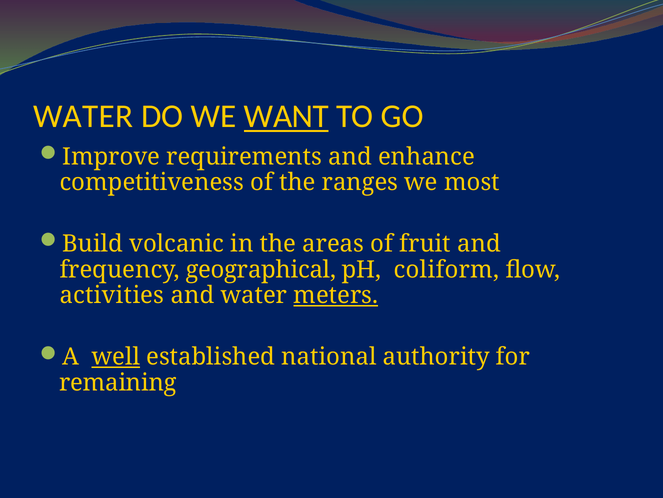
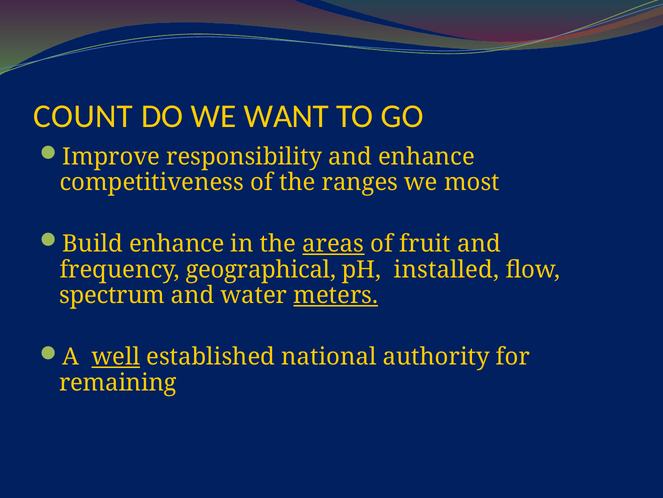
WATER: WATER -> COUNT (83, 116)
WANT underline: present -> none (286, 116)
requirements: requirements -> responsibility (244, 156)
Build volcanic: volcanic -> enhance (177, 243)
areas underline: none -> present (333, 243)
coliform: coliform -> installed (447, 269)
activities: activities -> spectrum (112, 295)
